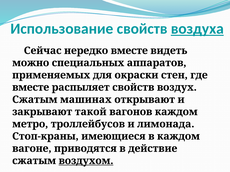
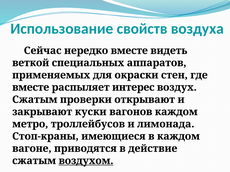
воздуха underline: present -> none (197, 29)
можно: можно -> веткой (31, 63)
распыляет свойств: свойств -> интерес (133, 88)
машинах: машинах -> проверки (86, 100)
такой: такой -> куски (91, 112)
